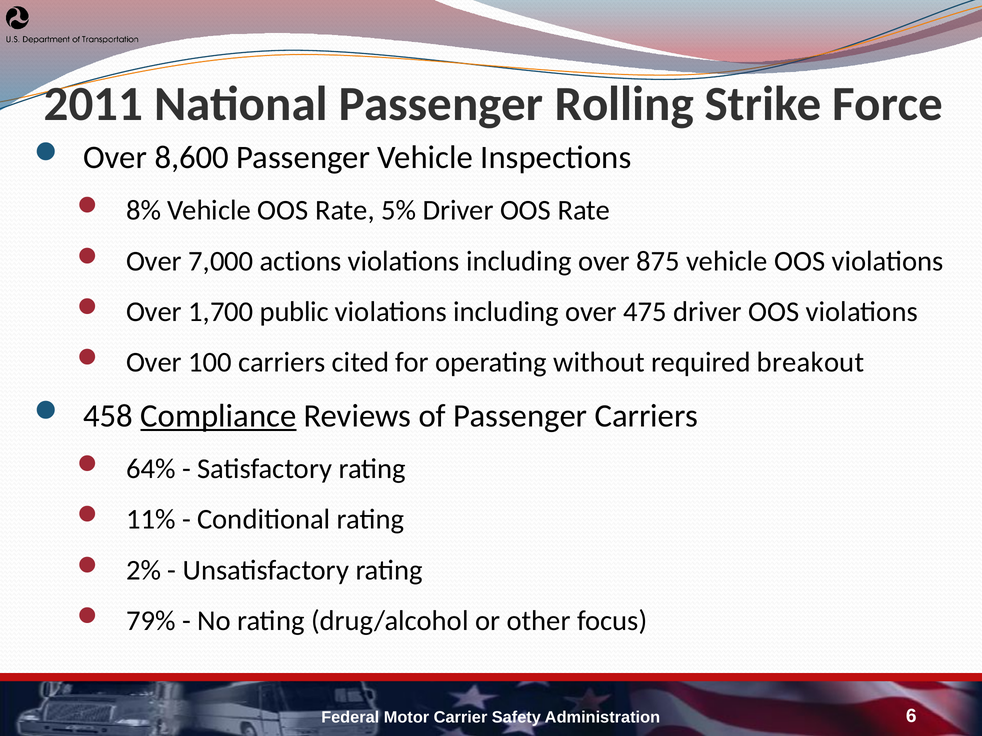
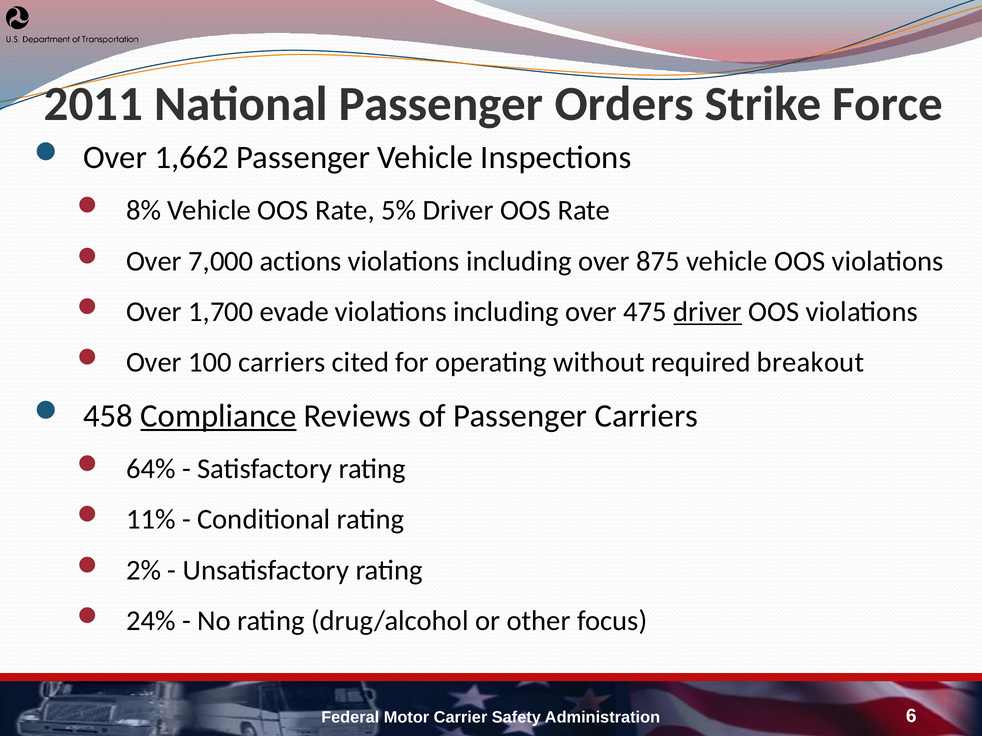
Rolling: Rolling -> Orders (624, 104)
8,600: 8,600 -> 1,662 (192, 158)
public: public -> evade (294, 312)
driver underline: none -> present (708, 312)
79%: 79% -> 24% (151, 621)
